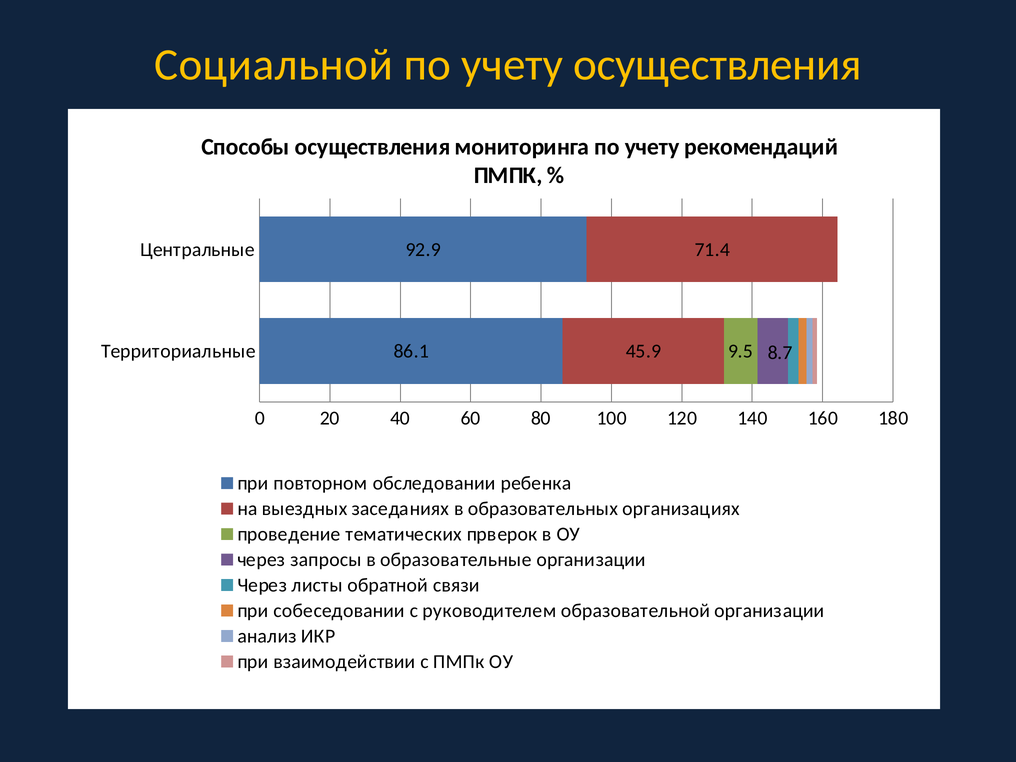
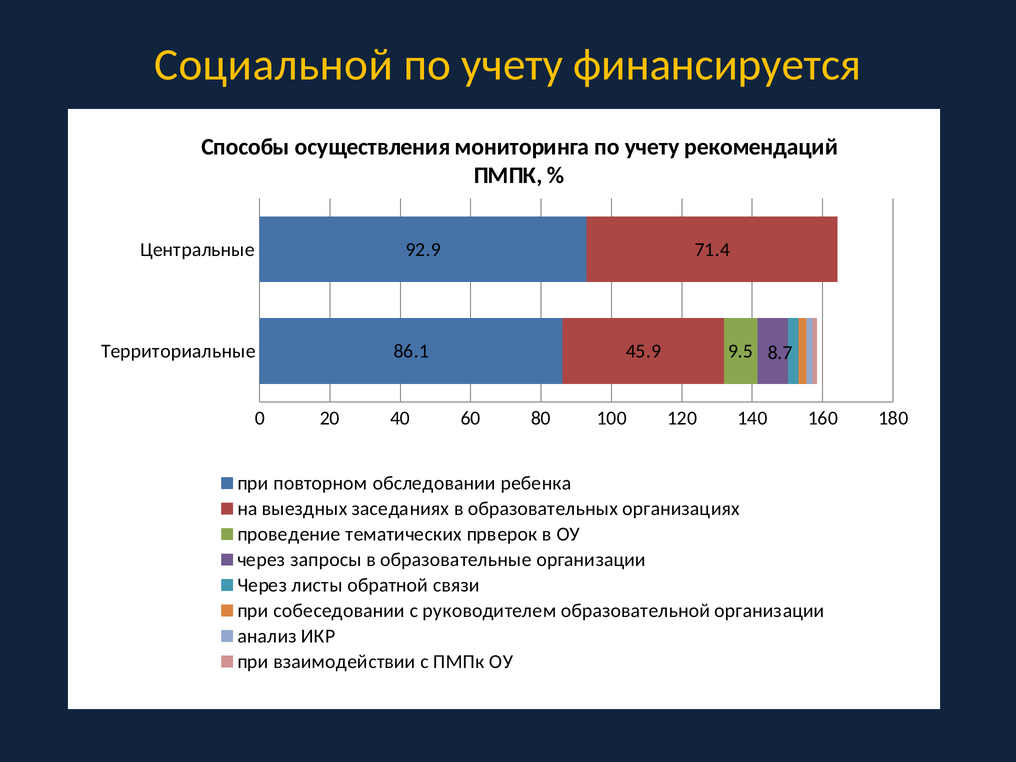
учету осуществления: осуществления -> финансируется (717, 65)
